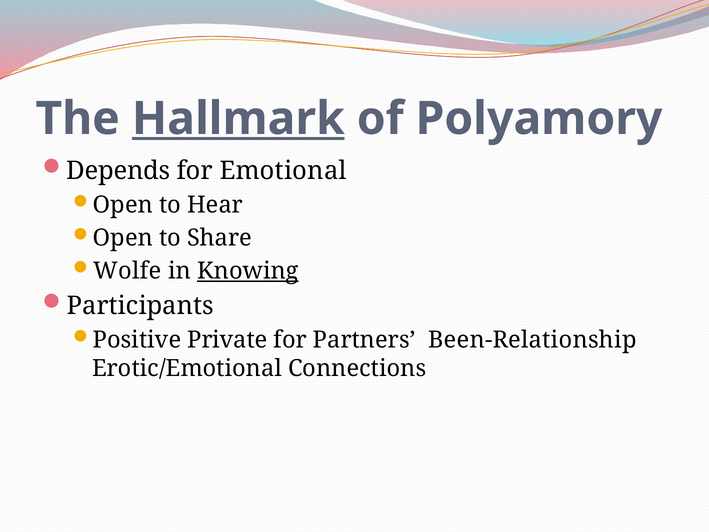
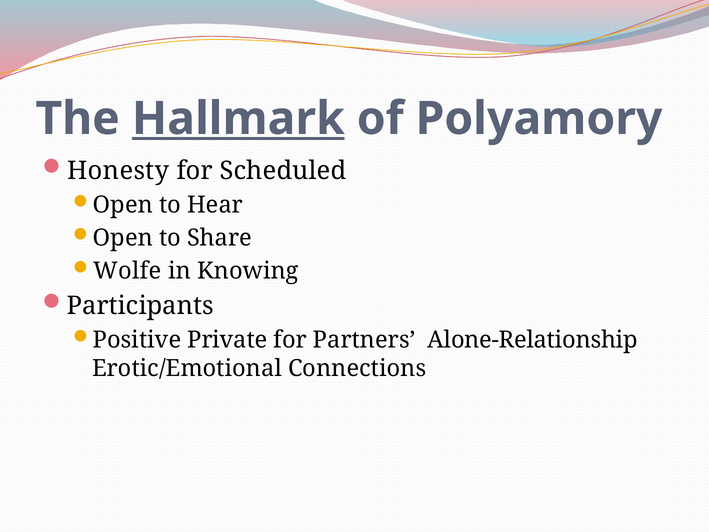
Depends: Depends -> Honesty (118, 171)
Emotional: Emotional -> Scheduled (283, 171)
Knowing underline: present -> none (248, 271)
Been-Relationship: Been-Relationship -> Alone-Relationship (533, 340)
